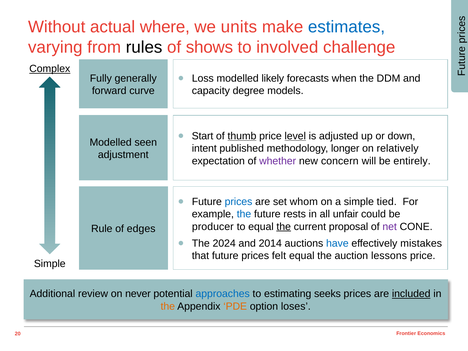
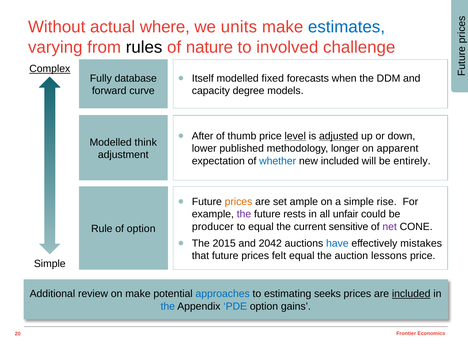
shows: shows -> nature (209, 47)
Loss: Loss -> Itself (203, 78)
likely: likely -> fixed (273, 78)
generally: generally -> database (136, 78)
Start: Start -> After (203, 136)
thumb underline: present -> none (242, 136)
adjusted underline: none -> present (339, 136)
seen: seen -> think (146, 142)
intent: intent -> lower (204, 149)
relatively: relatively -> apparent (398, 149)
whether colour: purple -> blue (278, 161)
new concern: concern -> included (340, 161)
prices colour: blue -> orange (239, 202)
whom: whom -> ample (304, 202)
tied: tied -> rise (387, 202)
the colour: blue -> purple (244, 214)
the underline: present -> none (284, 227)
proposal: proposal -> sensitive (349, 227)
of edges: edges -> option (141, 229)
2024: 2024 -> 2015 (224, 243)
2014: 2014 -> 2042 (270, 243)
on never: never -> make (138, 294)
the colour: orange -> blue (168, 306)
PDE colour: orange -> blue (235, 306)
loses: loses -> gains (296, 306)
